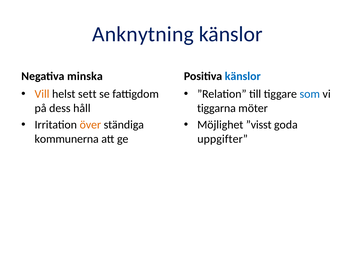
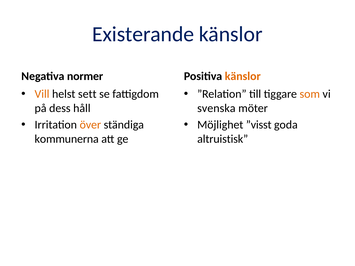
Anknytning: Anknytning -> Existerande (143, 34)
minska: minska -> normer (85, 76)
känslor colour: blue -> orange (243, 76)
som colour: blue -> orange (310, 94)
tiggarna: tiggarna -> svenska (216, 108)
uppgifter: uppgifter -> altruistisk (223, 139)
